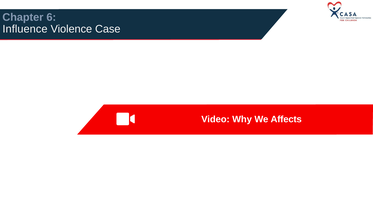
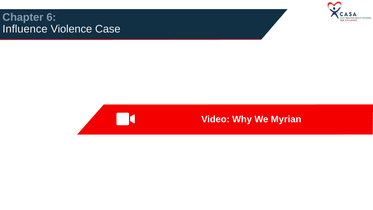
Affects: Affects -> Myrian (286, 119)
